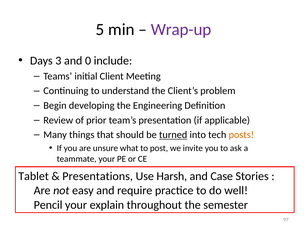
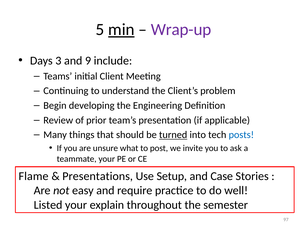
min underline: none -> present (121, 30)
0: 0 -> 9 (88, 61)
posts colour: orange -> blue (241, 135)
Tablet: Tablet -> Flame (34, 176)
Harsh: Harsh -> Setup (172, 176)
Pencil: Pencil -> Listed (48, 205)
